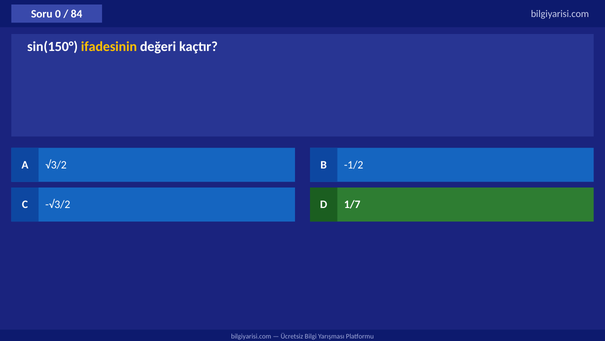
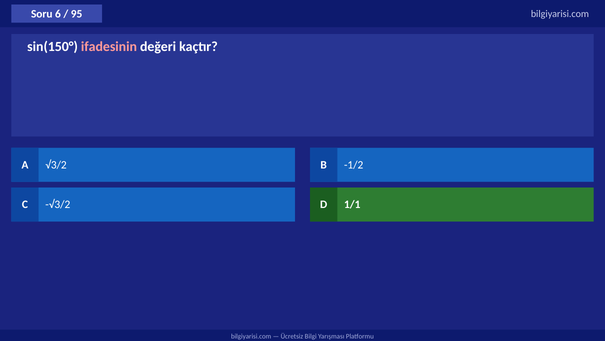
0: 0 -> 6 (58, 14)
84: 84 -> 95 (77, 14)
ifadesinin colour: yellow -> pink (109, 47)
1/7: 1/7 -> 1/1 (352, 204)
